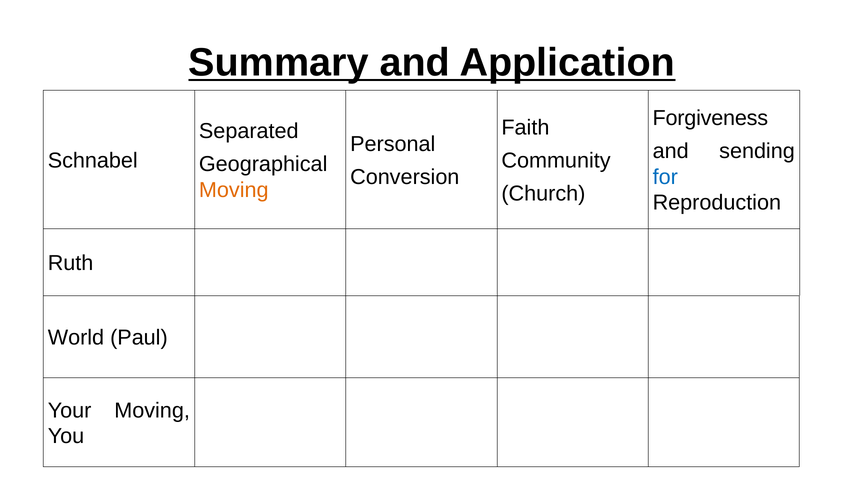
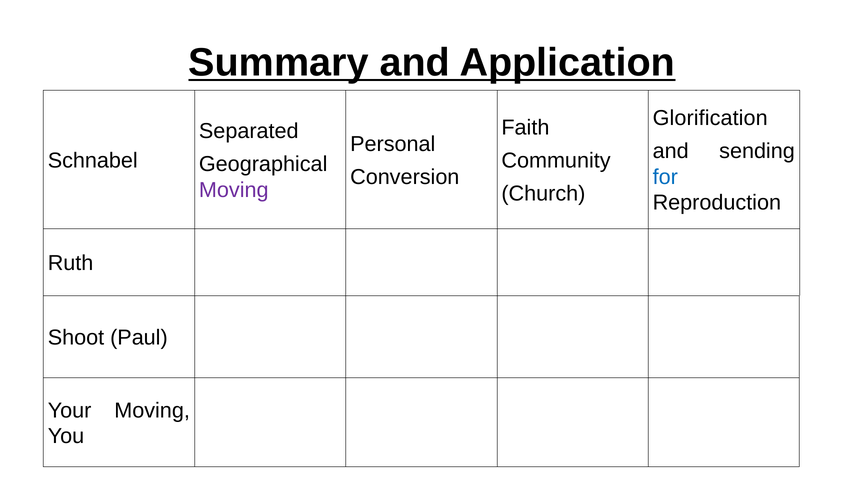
Forgiveness: Forgiveness -> Glorification (710, 118)
Moving colour: orange -> purple (234, 190)
World: World -> Shoot (76, 338)
